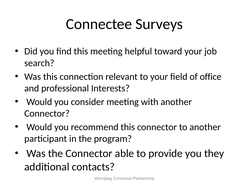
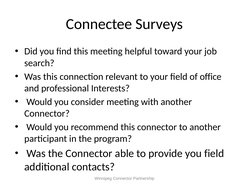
you they: they -> field (214, 153)
